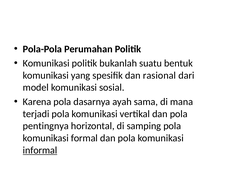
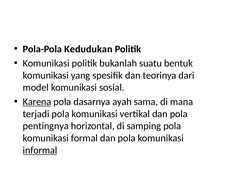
Perumahan: Perumahan -> Kedudukan (88, 49)
rasional: rasional -> teorinya (160, 75)
Karena underline: none -> present (37, 101)
